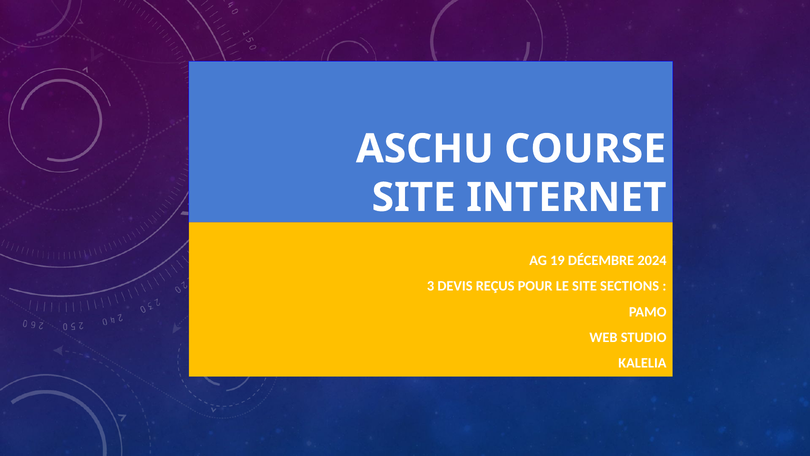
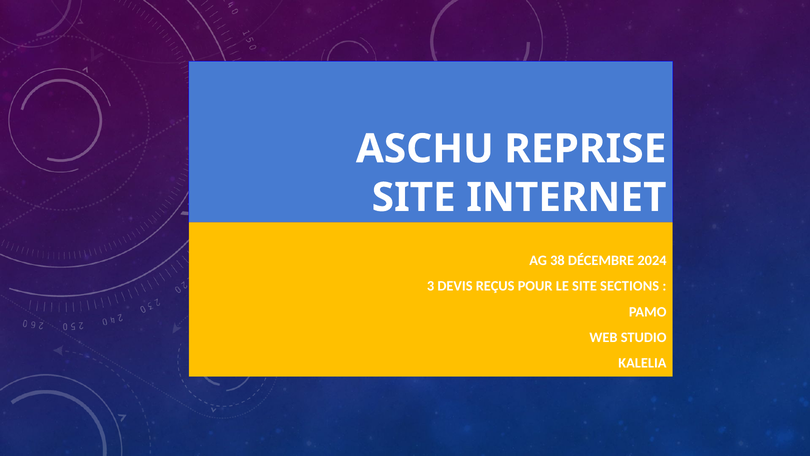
COURSE: COURSE -> REPRISE (585, 149)
19: 19 -> 38 (557, 260)
